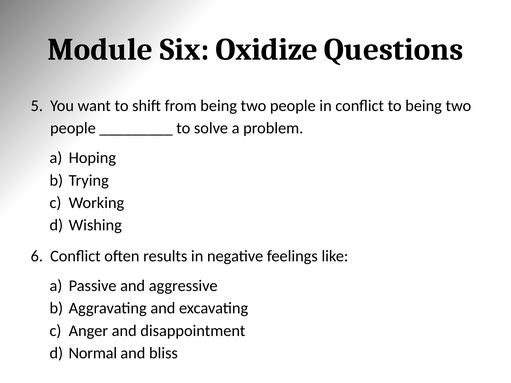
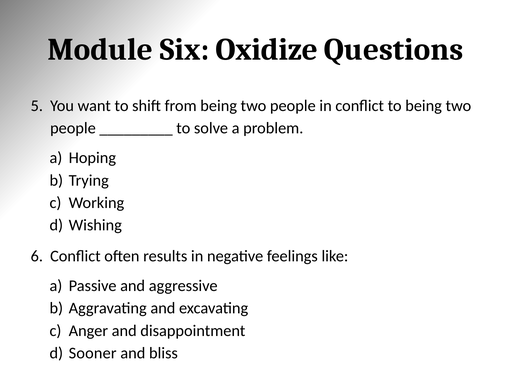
Normal: Normal -> Sooner (93, 353)
